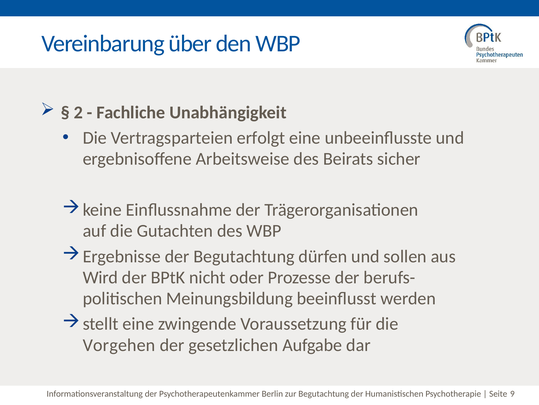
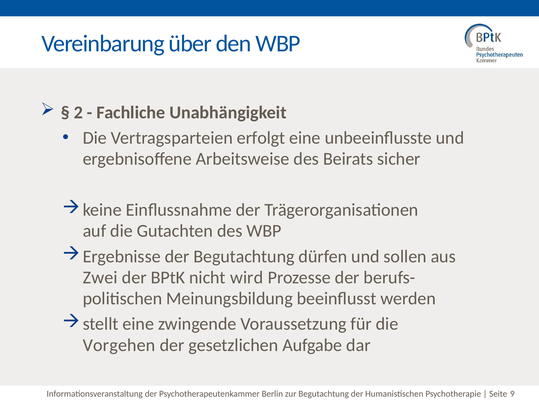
Wird: Wird -> Zwei (100, 277)
oder: oder -> wird (247, 277)
